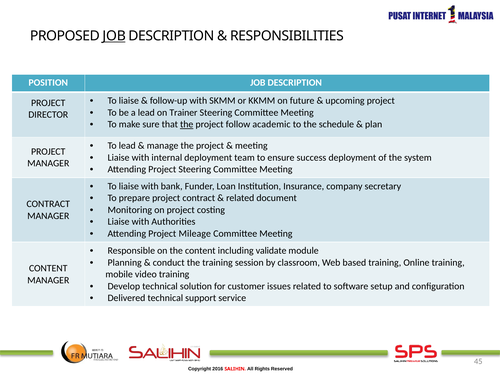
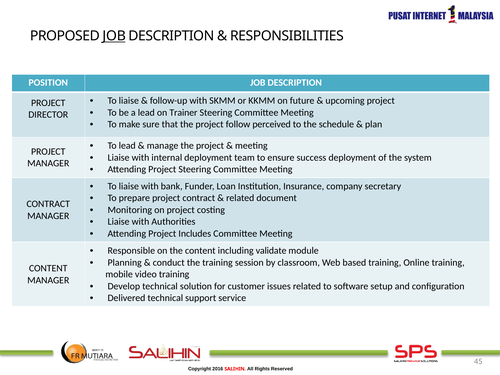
the underline: present -> none (187, 124)
academic: academic -> perceived (272, 124)
Mileage: Mileage -> Includes (195, 234)
